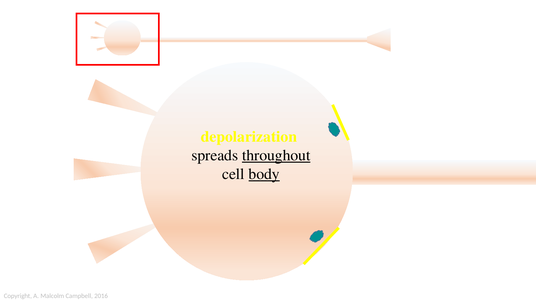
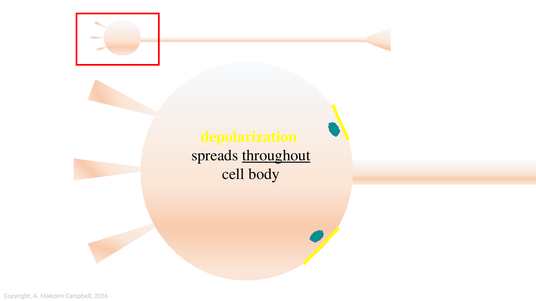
body underline: present -> none (264, 174)
